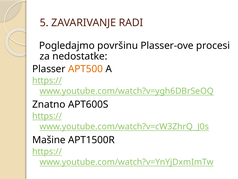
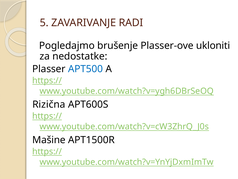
površinu: površinu -> brušenje (118, 45)
procesi: procesi -> ukloniti (213, 45)
APT500 colour: orange -> blue (86, 69)
Znatno: Znatno -> Rizična (49, 104)
